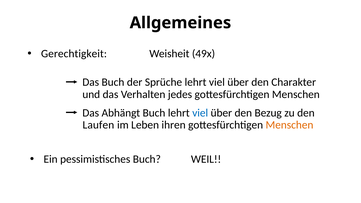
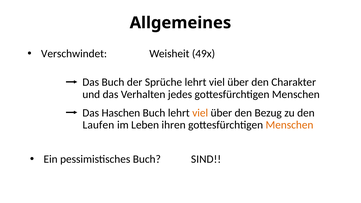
Gerechtigkeit: Gerechtigkeit -> Verschwindet (74, 54)
Abhängt: Abhängt -> Haschen (121, 113)
viel colour: blue -> orange (200, 113)
WEIL: WEIL -> SIND (206, 159)
